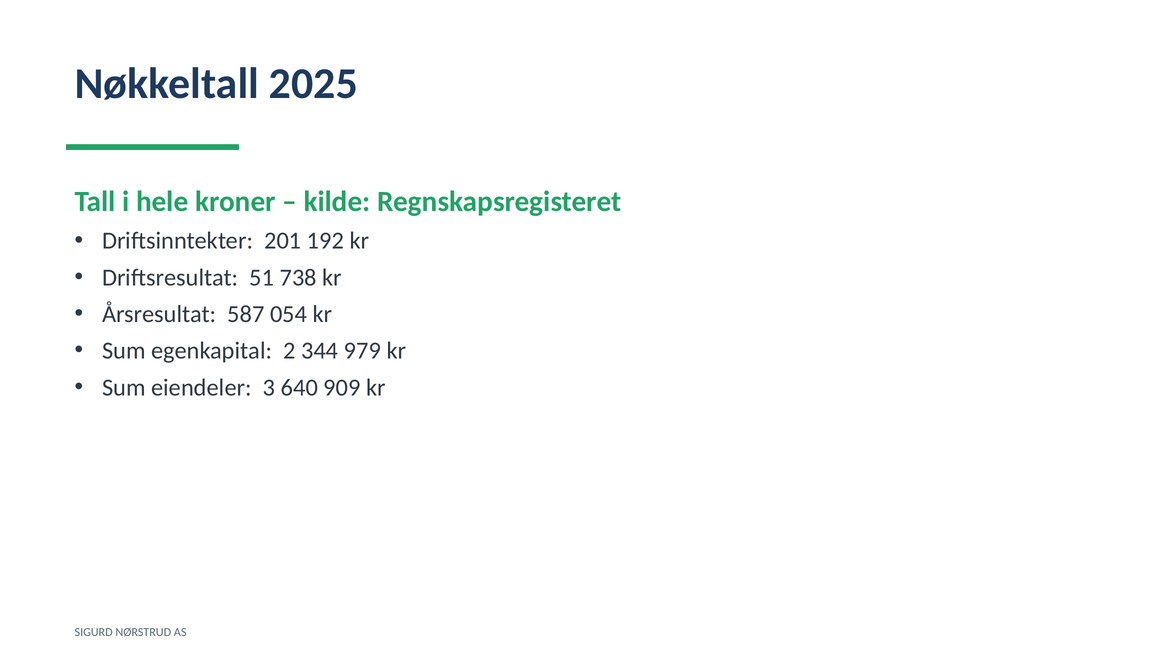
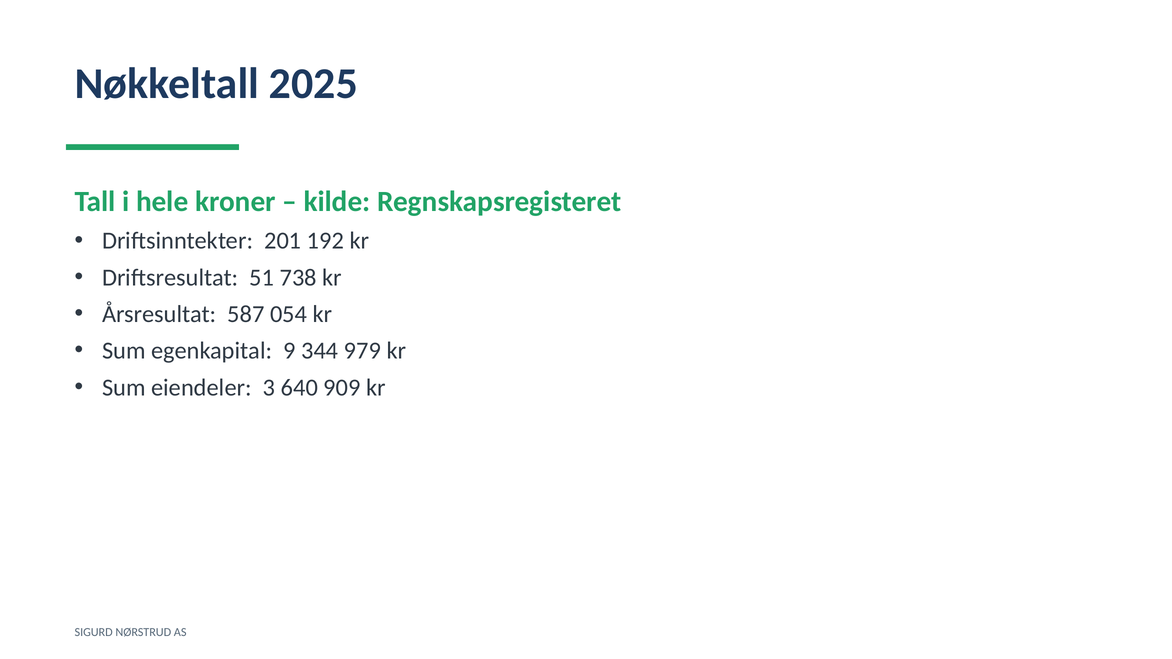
2: 2 -> 9 (289, 351)
